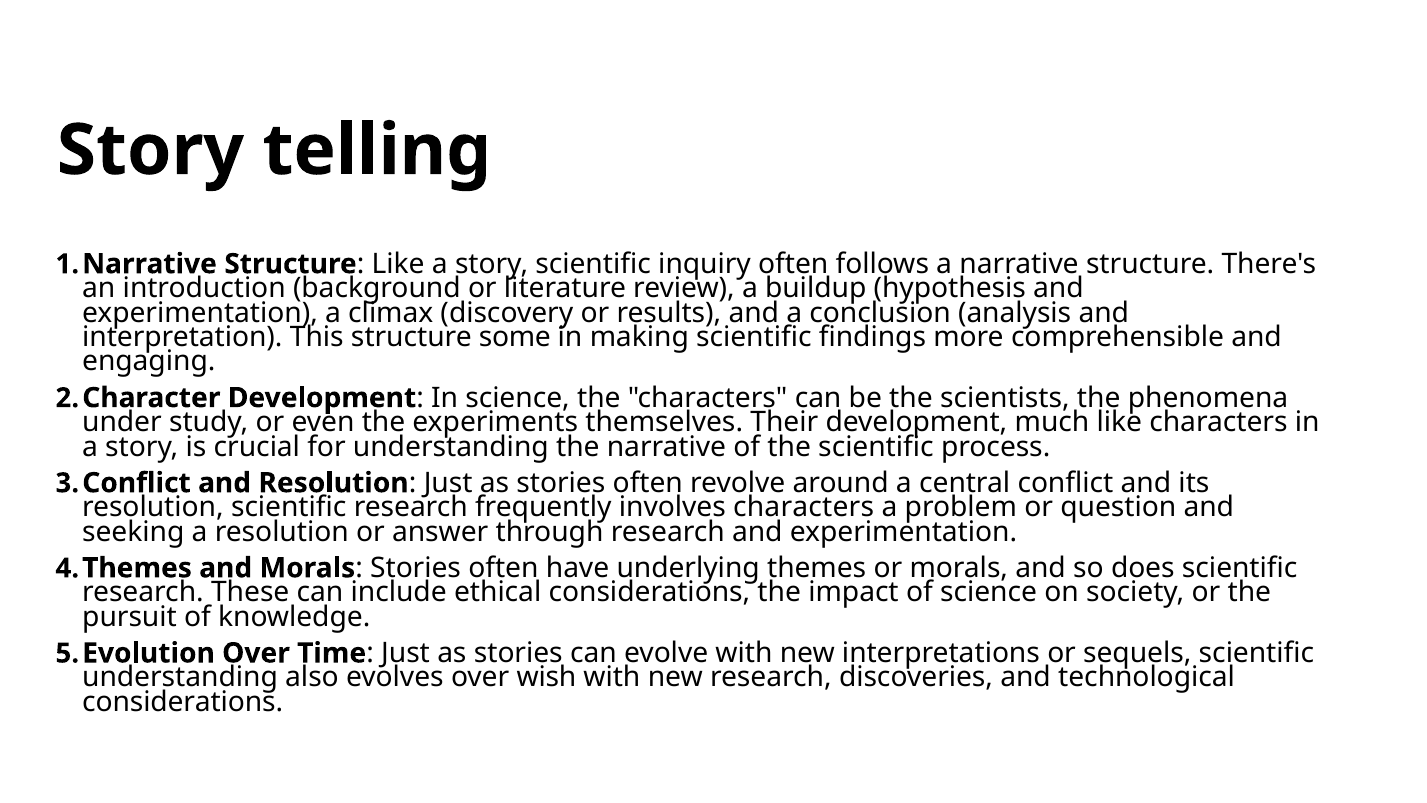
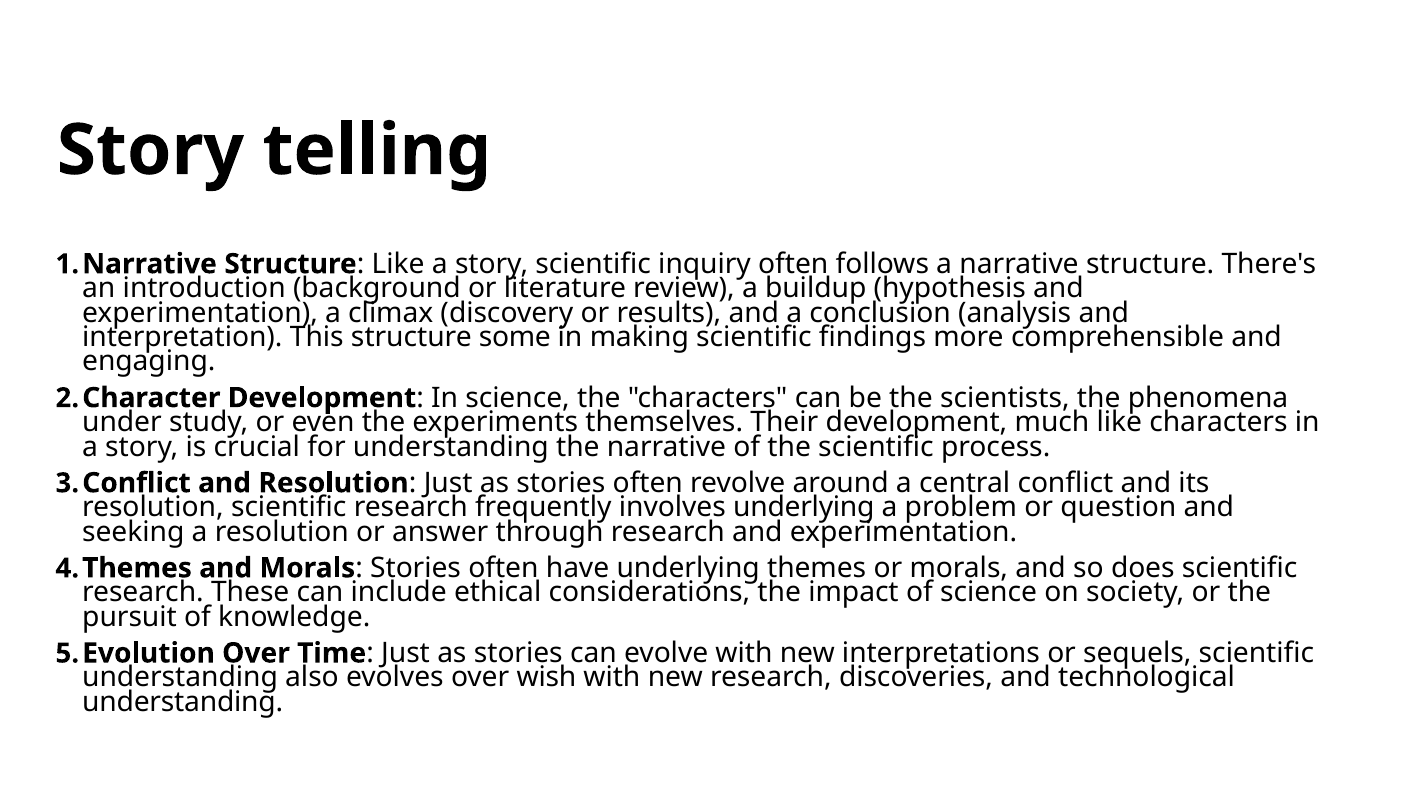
involves characters: characters -> underlying (804, 507)
considerations: considerations -> understanding (183, 702)
